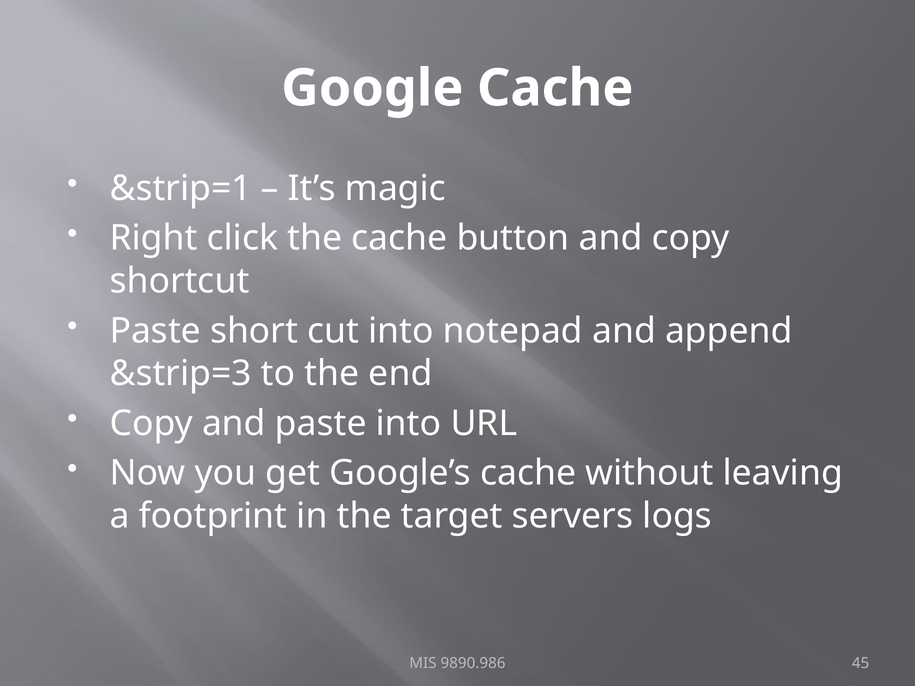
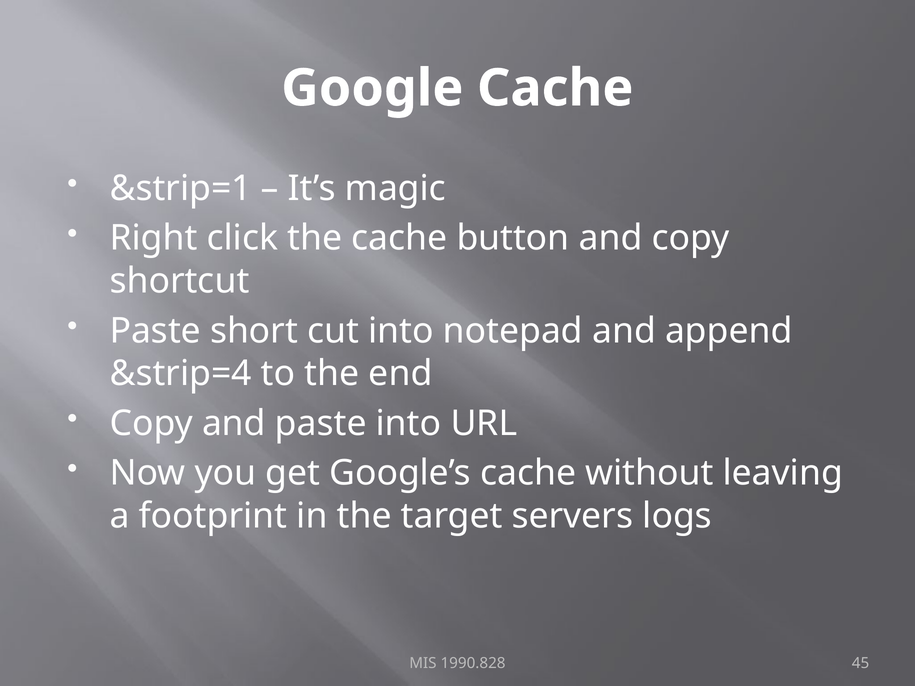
&strip=3: &strip=3 -> &strip=4 (181, 374)
9890.986: 9890.986 -> 1990.828 (473, 664)
